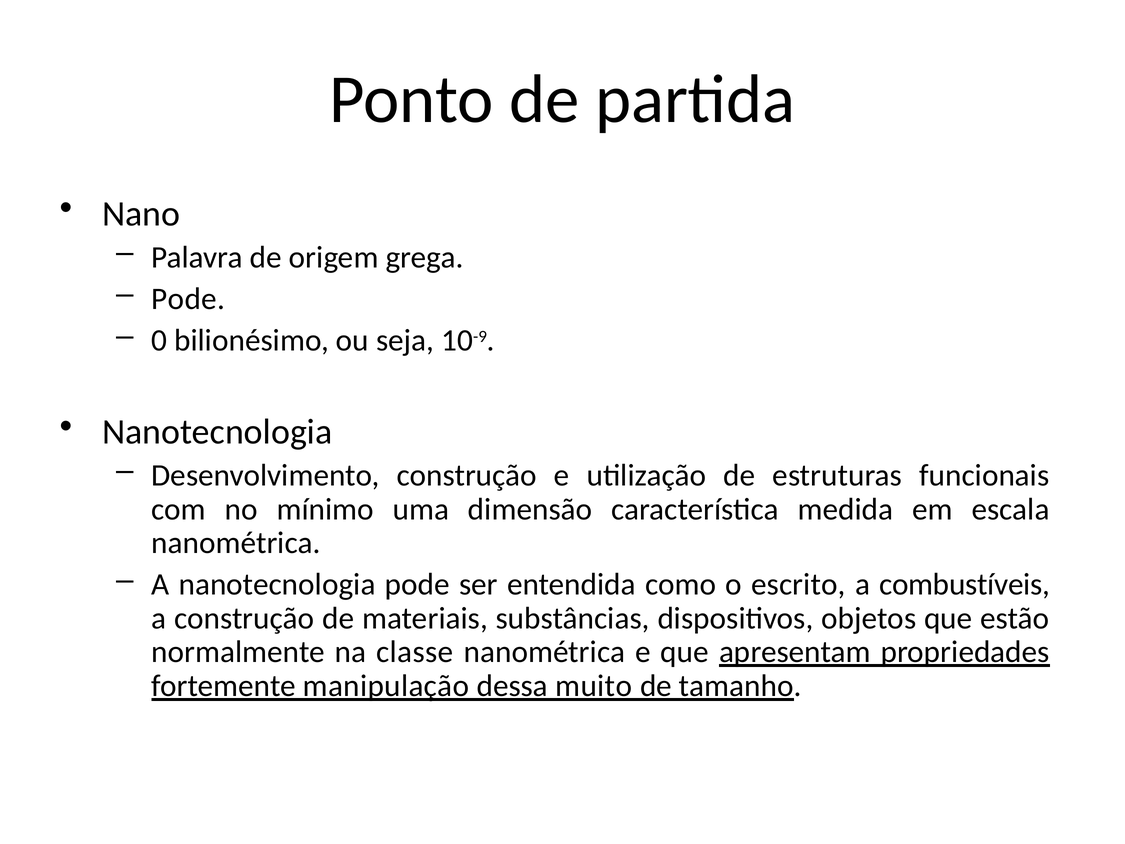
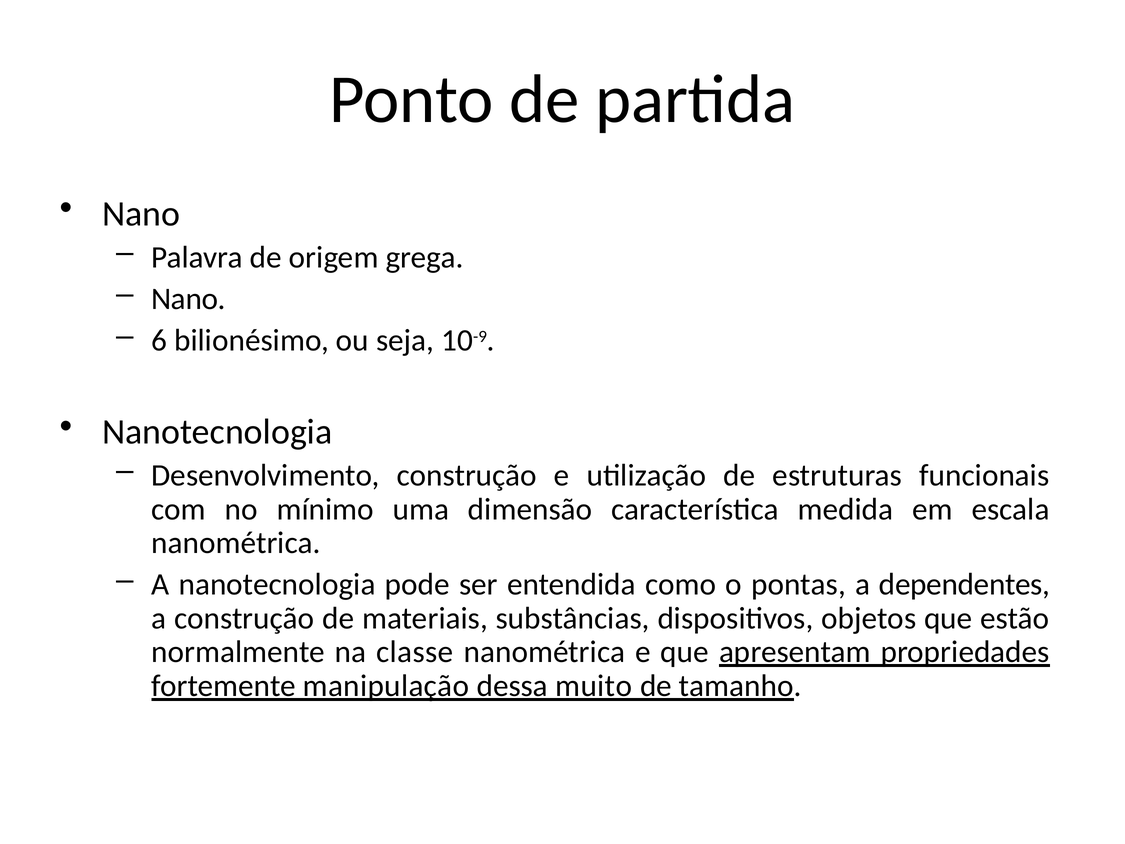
Pode: Pode -> Nano (188, 299)
0: 0 -> 6 (159, 341)
escrito: escrito -> pontas (799, 584)
combustíveis: combustíveis -> dependentes (965, 584)
